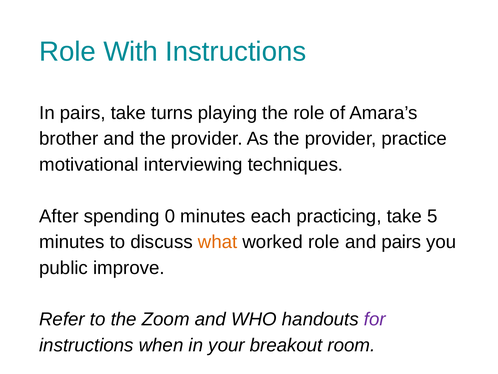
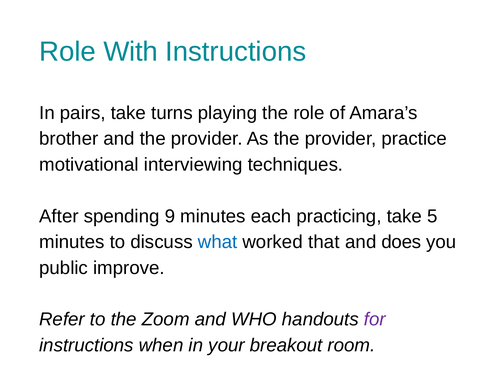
0: 0 -> 9 (170, 216)
what colour: orange -> blue (218, 242)
worked role: role -> that (324, 242)
and pairs: pairs -> does (401, 242)
